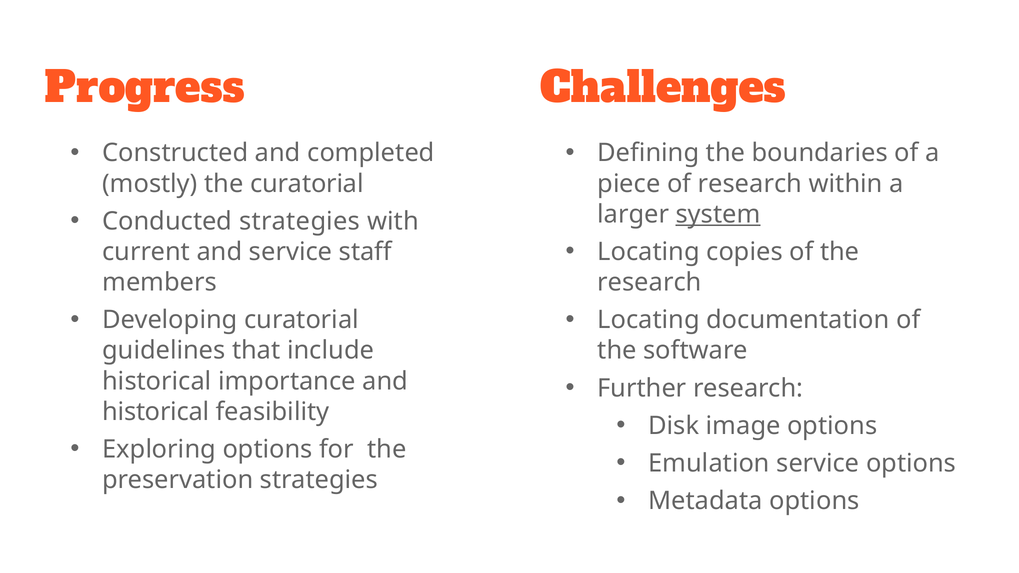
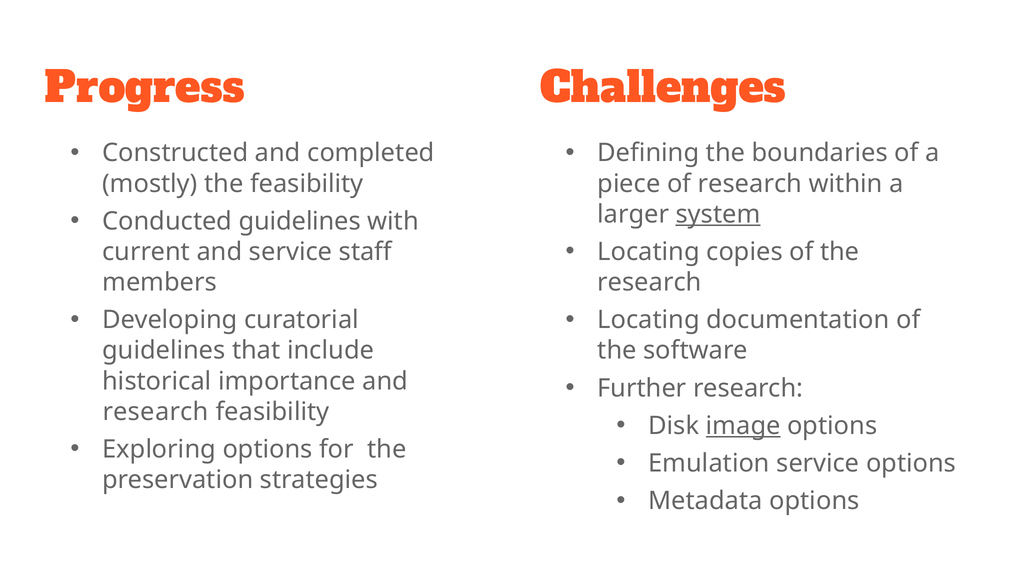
the curatorial: curatorial -> feasibility (307, 184)
Conducted strategies: strategies -> guidelines (300, 221)
historical: historical -> research (156, 412)
image underline: none -> present (743, 426)
